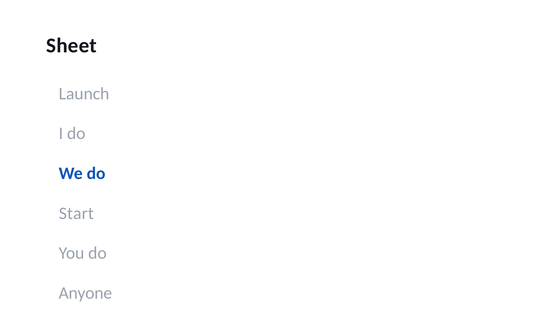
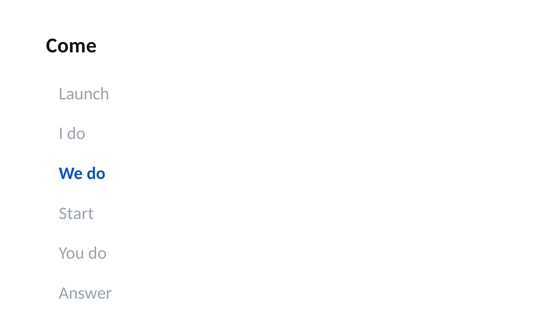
Sheet: Sheet -> Come (72, 46)
Anyone: Anyone -> Answer (85, 293)
